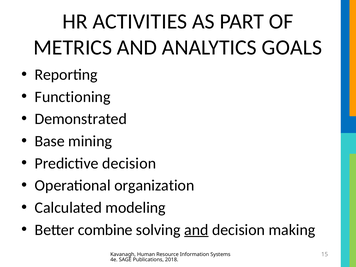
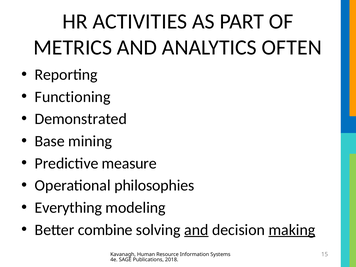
GOALS: GOALS -> OFTEN (292, 48)
Predictive decision: decision -> measure (129, 163)
organization: organization -> philosophies (154, 185)
Calculated: Calculated -> Everything (68, 208)
making underline: none -> present (292, 230)
